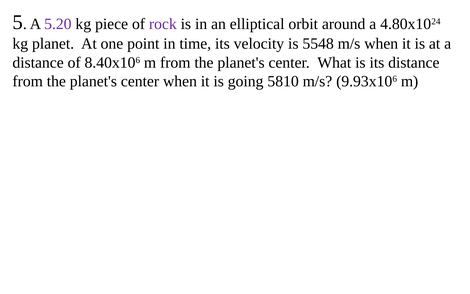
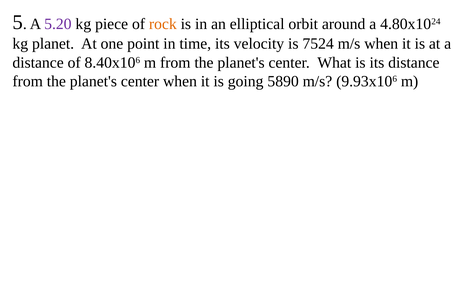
rock colour: purple -> orange (163, 24)
5548: 5548 -> 7524 (318, 44)
5810: 5810 -> 5890 (283, 81)
